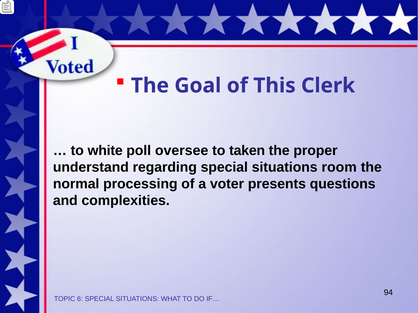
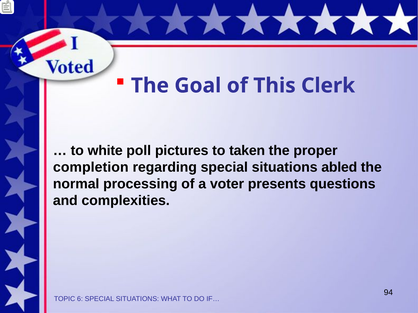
oversee: oversee -> pictures (182, 151)
understand: understand -> completion (91, 167)
room: room -> abled (339, 167)
